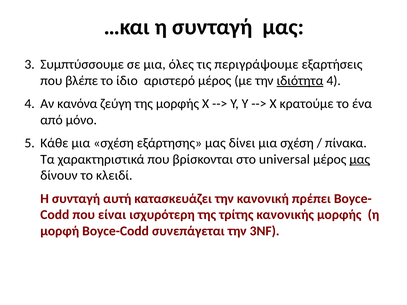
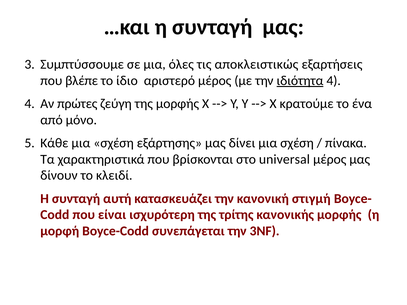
περιγράψουμε: περιγράψουμε -> αποκλειστικώς (256, 64)
κανόνα: κανόνα -> πρώτες (77, 104)
μας underline: present -> none (360, 159)
πρέπει: πρέπει -> στιγμή (311, 199)
